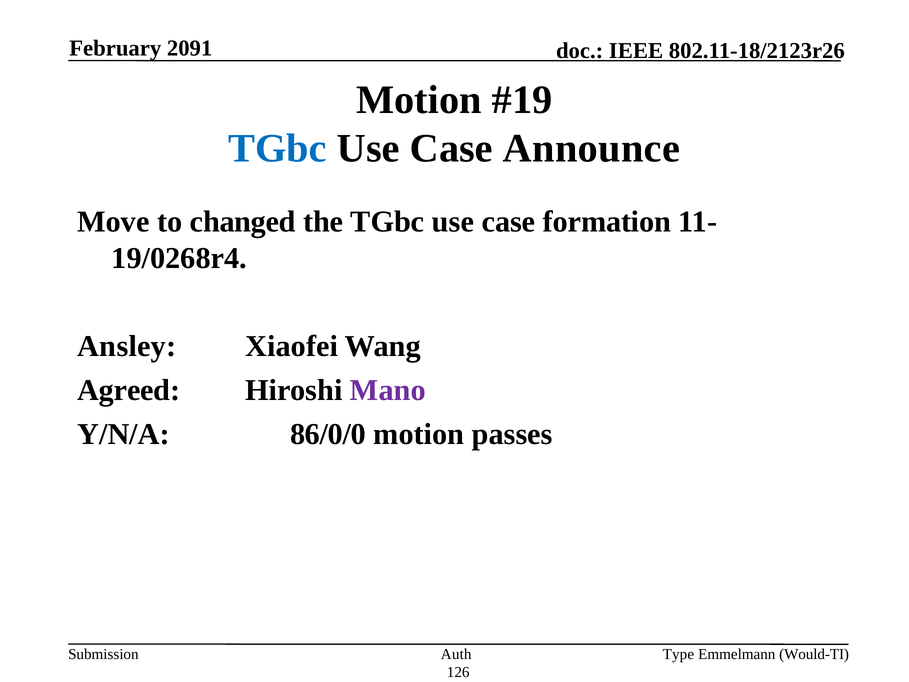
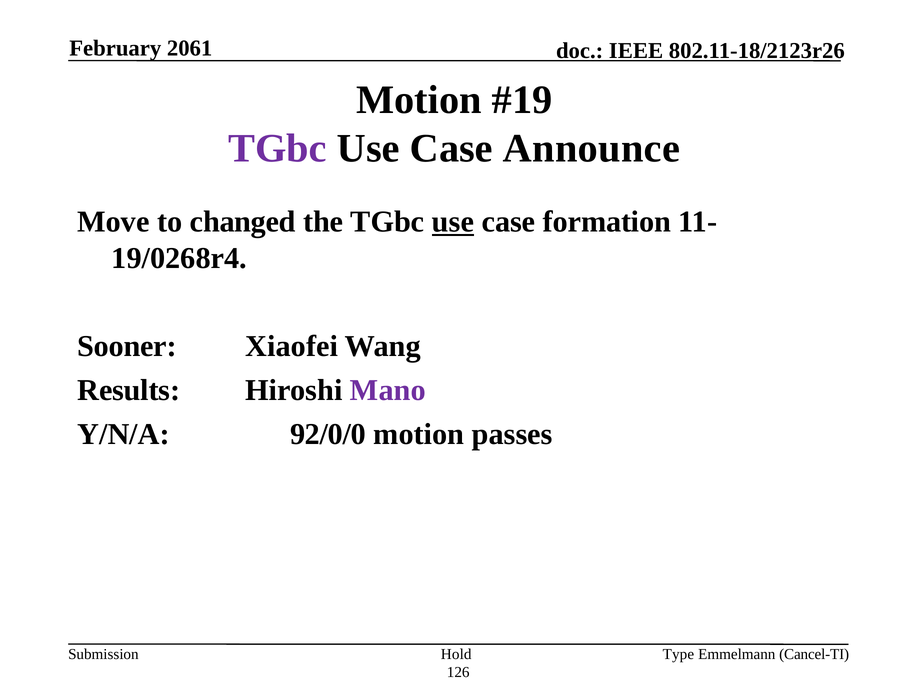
2091: 2091 -> 2061 (190, 48)
TGbc colour: blue -> purple (277, 148)
use underline: none -> present (453, 222)
Ansley: Ansley -> Sooner (127, 346)
Agreed: Agreed -> Results (129, 390)
86/0/0: 86/0/0 -> 92/0/0 (328, 434)
Auth: Auth -> Hold (456, 654)
Would-TI: Would-TI -> Cancel-TI (814, 654)
